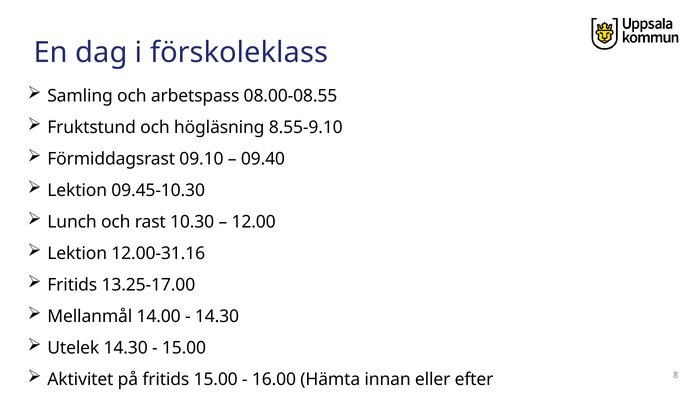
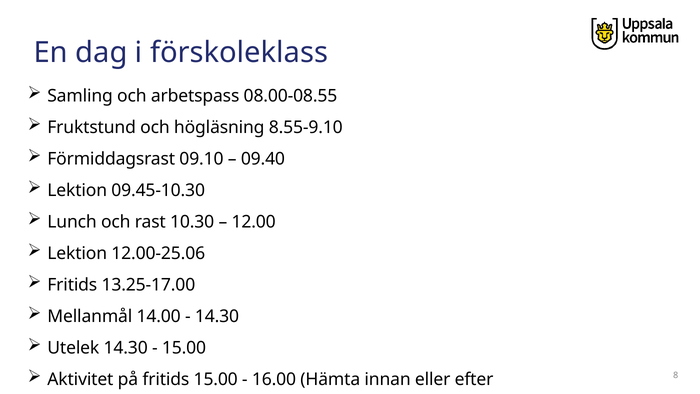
12.00-31.16: 12.00-31.16 -> 12.00-25.06 (158, 253)
